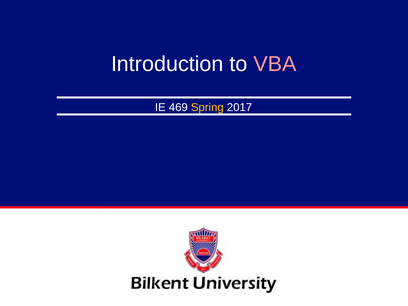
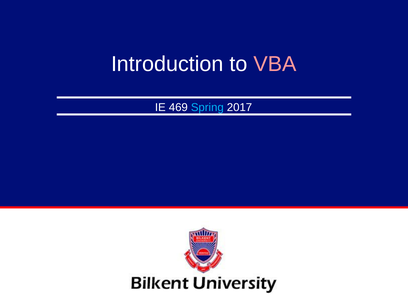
Spring colour: yellow -> light blue (207, 107)
